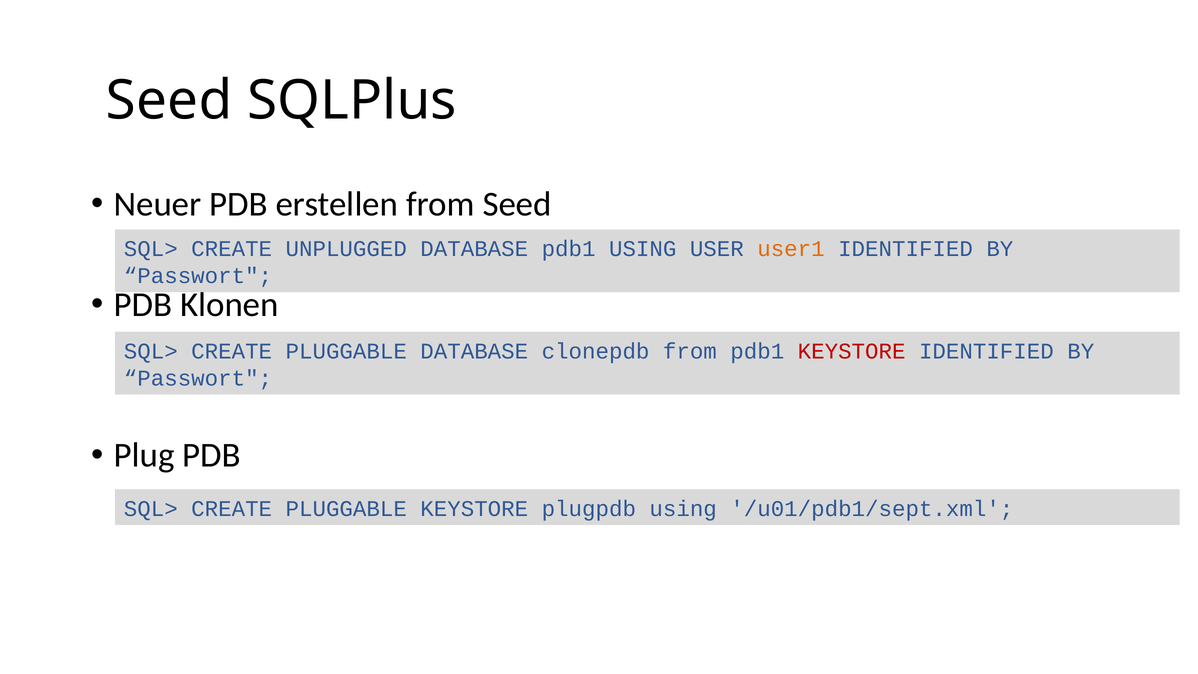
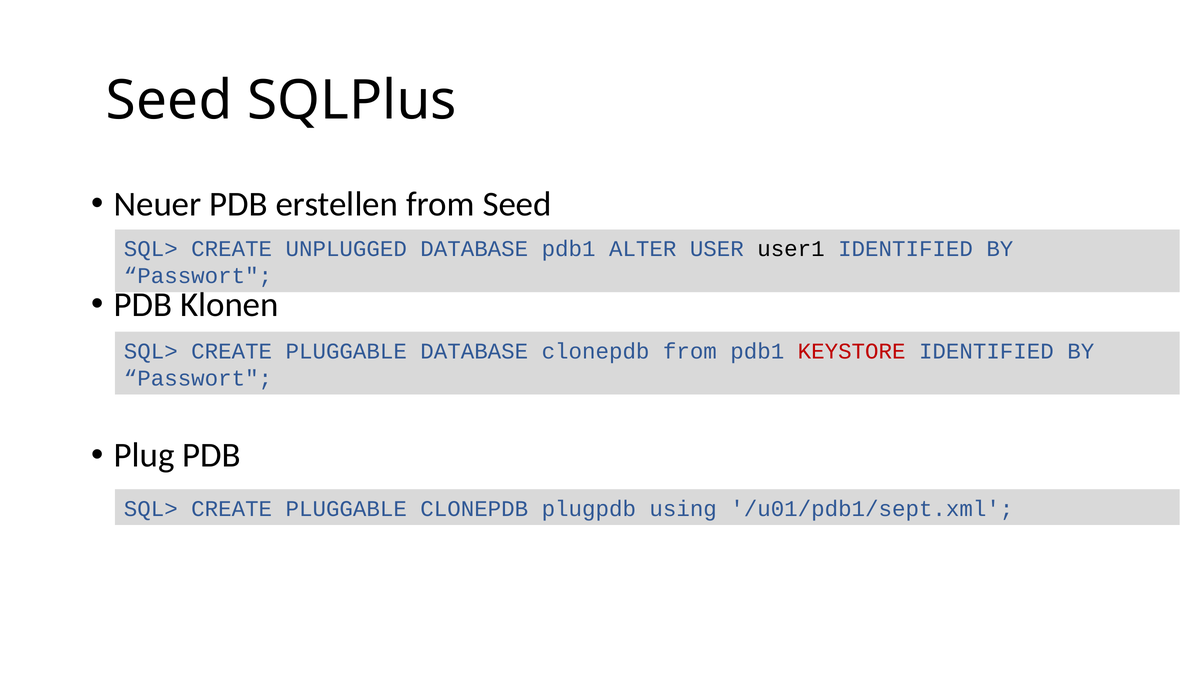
pdb1 USING: USING -> ALTER (643, 249)
user1 colour: orange -> black (791, 249)
PLUGGABLE KEYSTORE: KEYSTORE -> CLONEPDB (474, 509)
